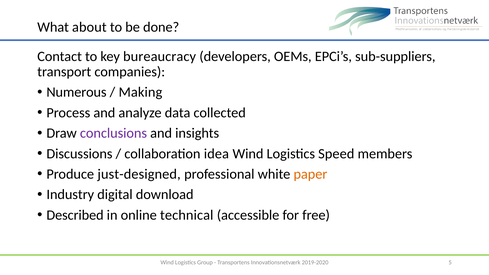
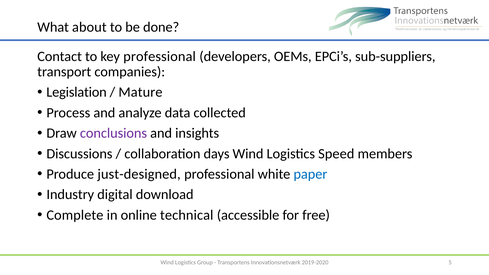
key bureaucracy: bureaucracy -> professional (160, 56)
Numerous: Numerous -> Legislation (77, 92)
Making: Making -> Mature (140, 92)
idea: idea -> days (217, 154)
paper colour: orange -> blue (310, 174)
Described: Described -> Complete (75, 215)
